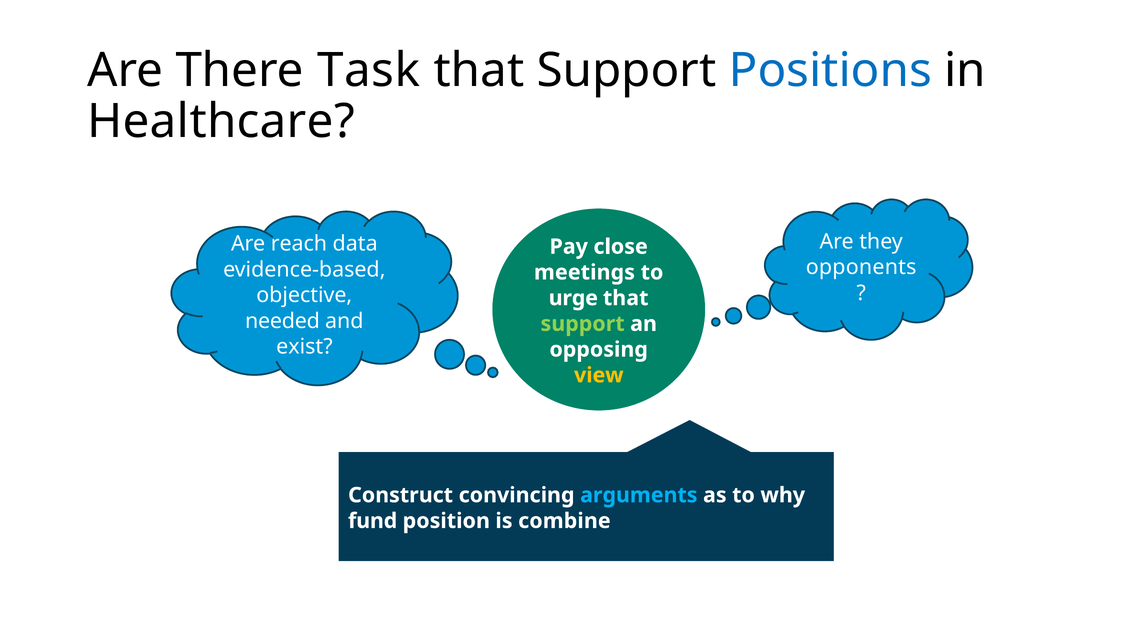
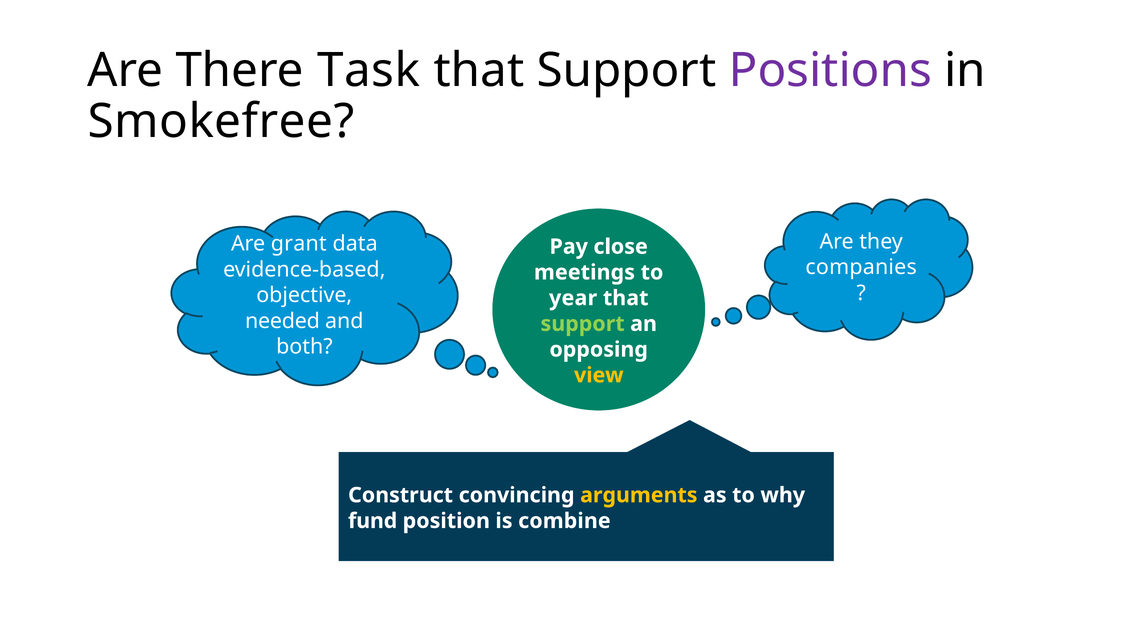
Positions colour: blue -> purple (830, 70)
Healthcare: Healthcare -> Smokefree (221, 122)
reach: reach -> grant (299, 244)
opponents: opponents -> companies (861, 268)
urge: urge -> year (573, 298)
exist: exist -> both (304, 347)
arguments colour: light blue -> yellow (639, 496)
